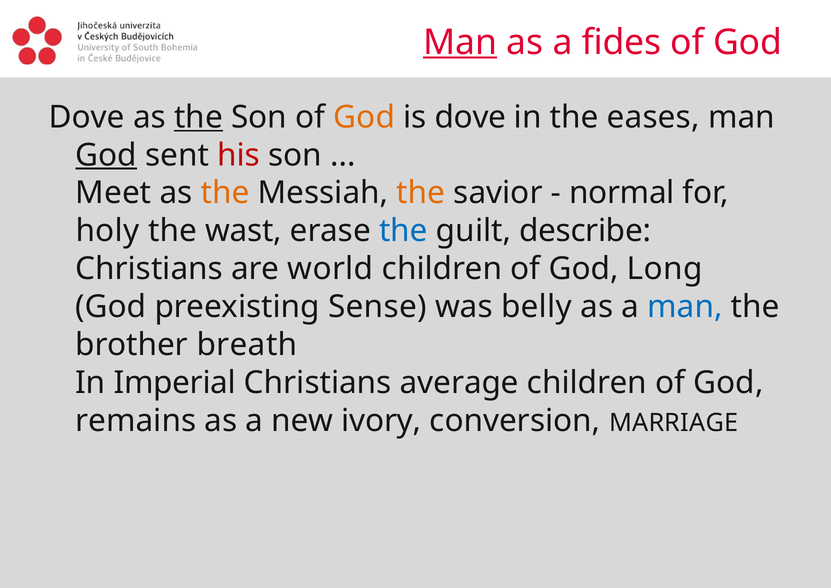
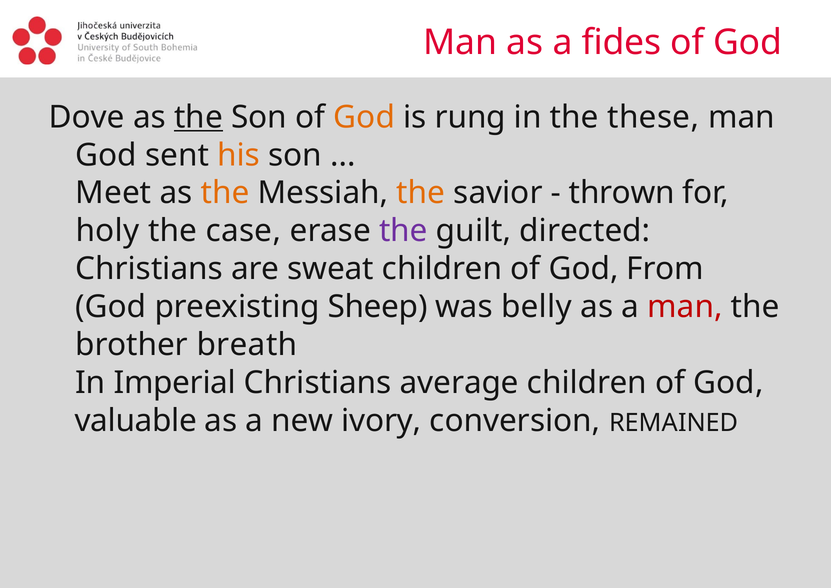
Man underline: present -> none (460, 42)
is dove: dove -> rung (470, 117)
eases: eases -> these (653, 117)
God underline: present -> none (106, 155)
his colour: red -> orange (239, 155)
normal: normal -> thrown (622, 193)
wast: wast -> case (243, 231)
the colour: blue -> purple (403, 231)
describe: describe -> directed (585, 231)
world: world -> sweat (331, 269)
Long: Long -> From (665, 269)
Sense: Sense -> Sheep (378, 307)
man colour: blue -> red (685, 307)
remains: remains -> valuable (136, 421)
MARRIAGE: MARRIAGE -> REMAINED (674, 423)
